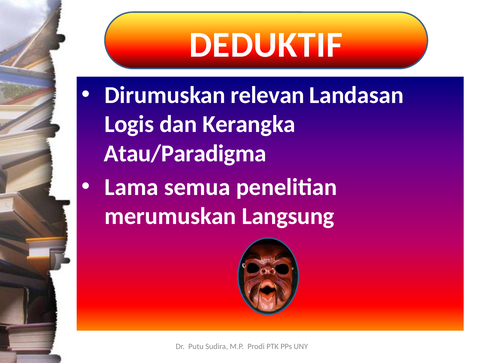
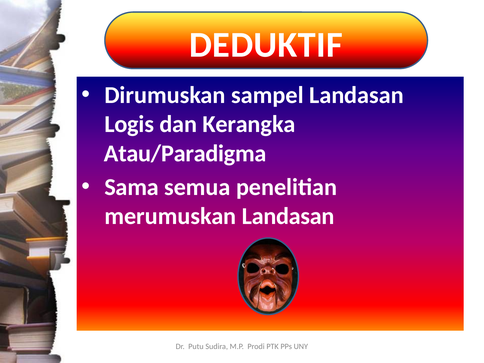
relevan: relevan -> sampel (267, 95)
Lama: Lama -> Sama (132, 187)
merumuskan Langsung: Langsung -> Landasan (288, 216)
